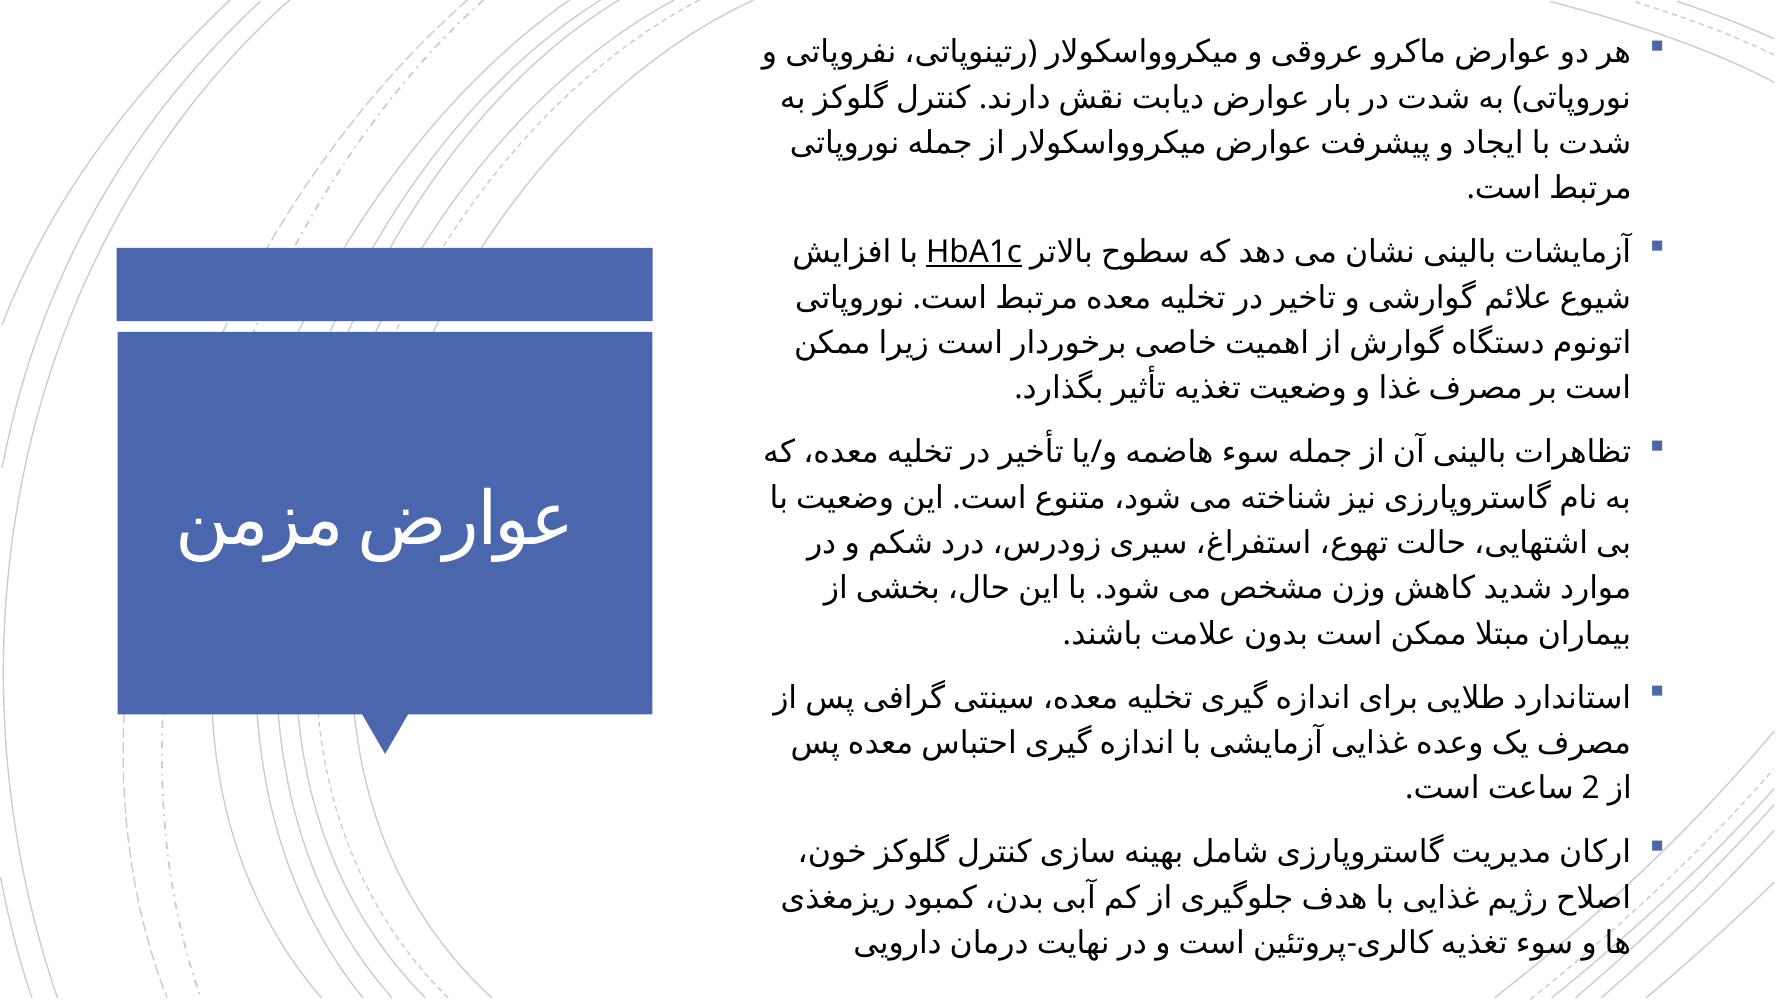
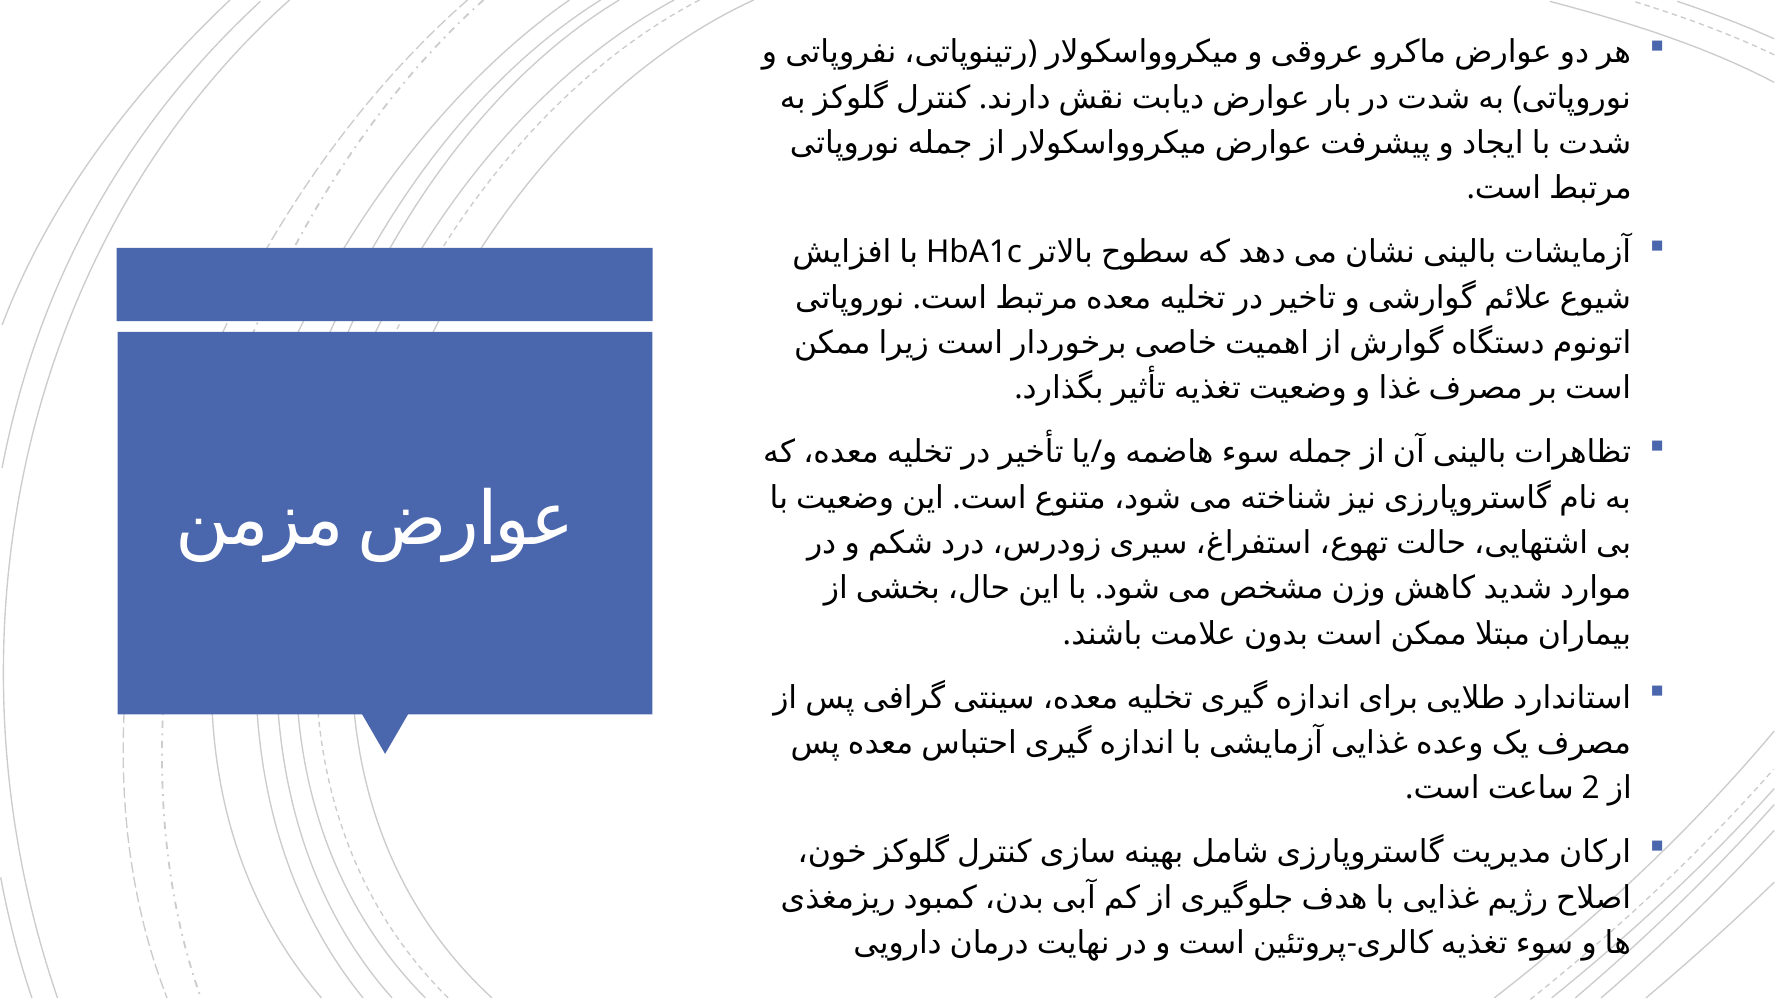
HbA1c underline: present -> none (974, 252)
